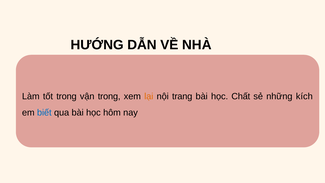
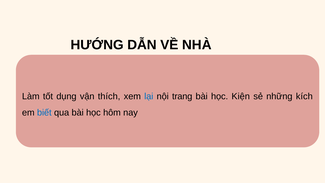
tốt trong: trong -> dụng (66, 96)
vận trong: trong -> thích (109, 96)
lại colour: orange -> blue (149, 96)
Chất: Chất -> Kiện (241, 96)
